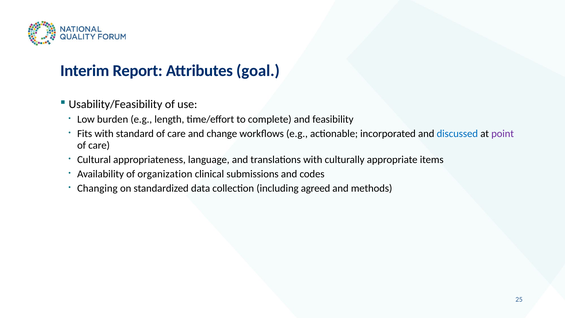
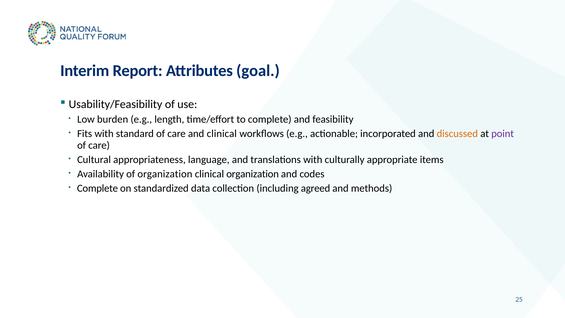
and change: change -> clinical (222, 134)
discussed colour: blue -> orange (457, 134)
clinical submissions: submissions -> organization (253, 174)
Changing: Changing -> Complete (97, 188)
